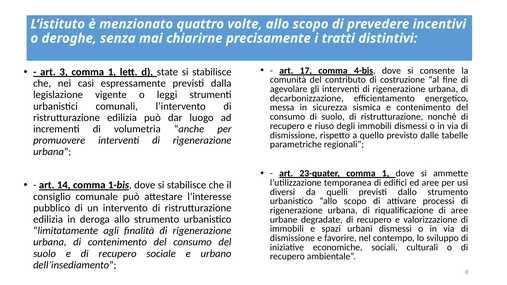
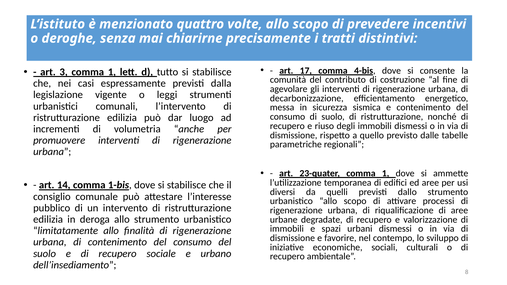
state: state -> tutto (168, 72)
limitatamente agli: agli -> allo (111, 231)
